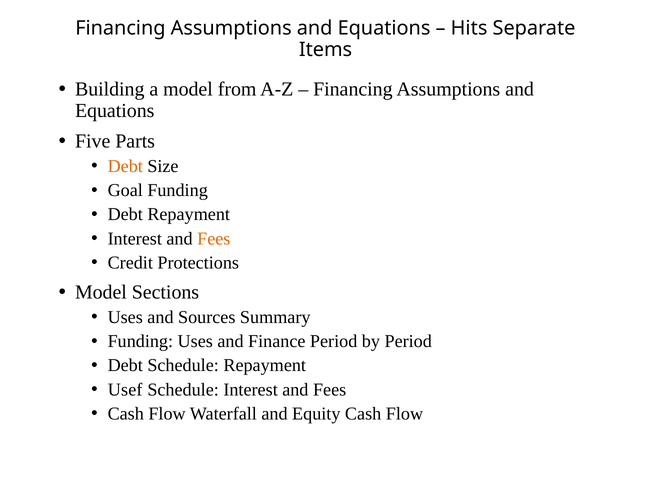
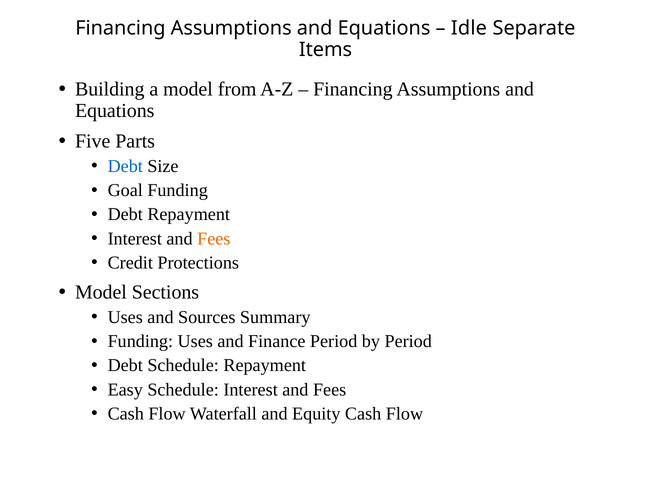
Hits: Hits -> Idle (469, 28)
Debt colour: orange -> blue (125, 166)
Usef: Usef -> Easy (125, 390)
